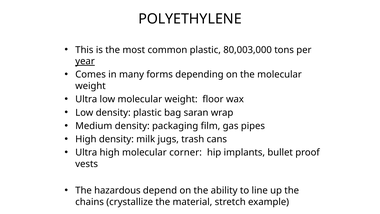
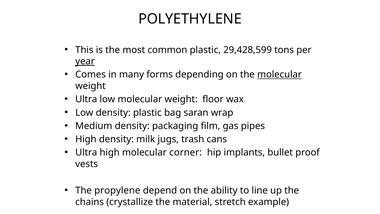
80,003,000: 80,003,000 -> 29,428,599 (248, 50)
molecular underline: none -> present (280, 74)
hazardous: hazardous -> propylene (117, 190)
